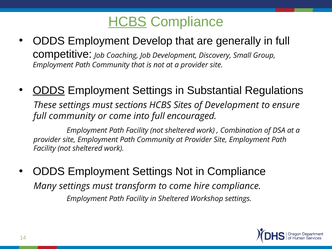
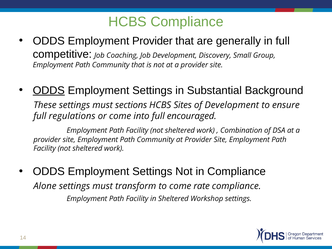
HCBS underline: present -> none (128, 22)
Employment Develop: Develop -> Provider (152, 41)
Regulations: Regulations -> Background (274, 90)
full community: community -> regulations (72, 116)
Many: Many -> Alone (45, 186)
hire: hire -> rate (202, 186)
